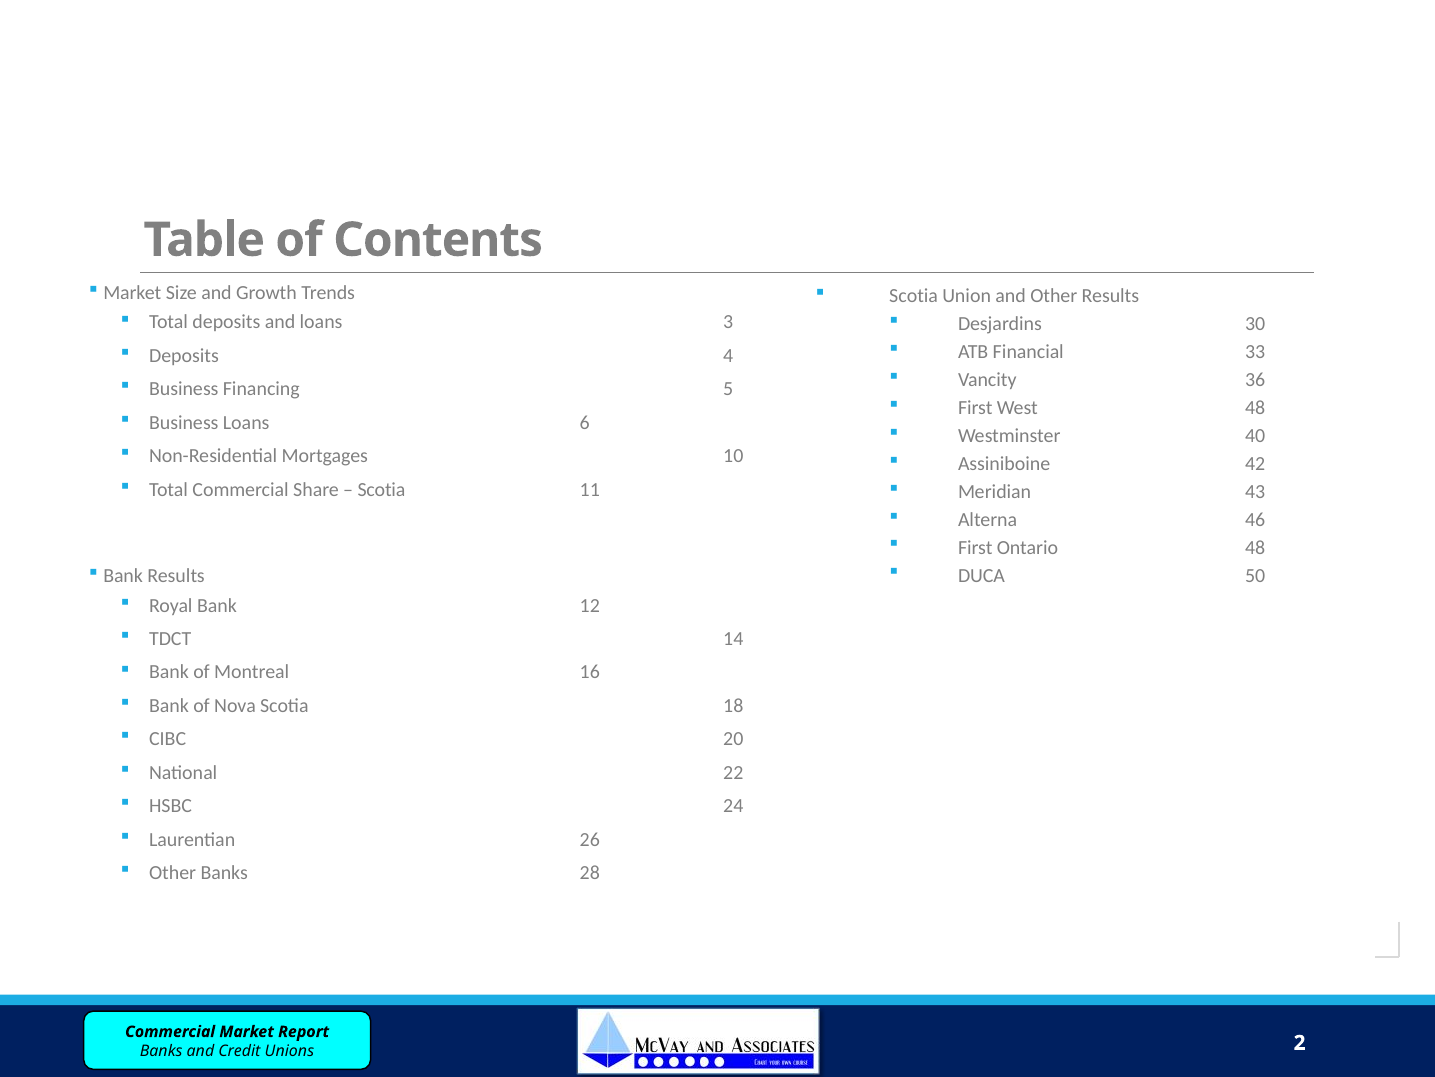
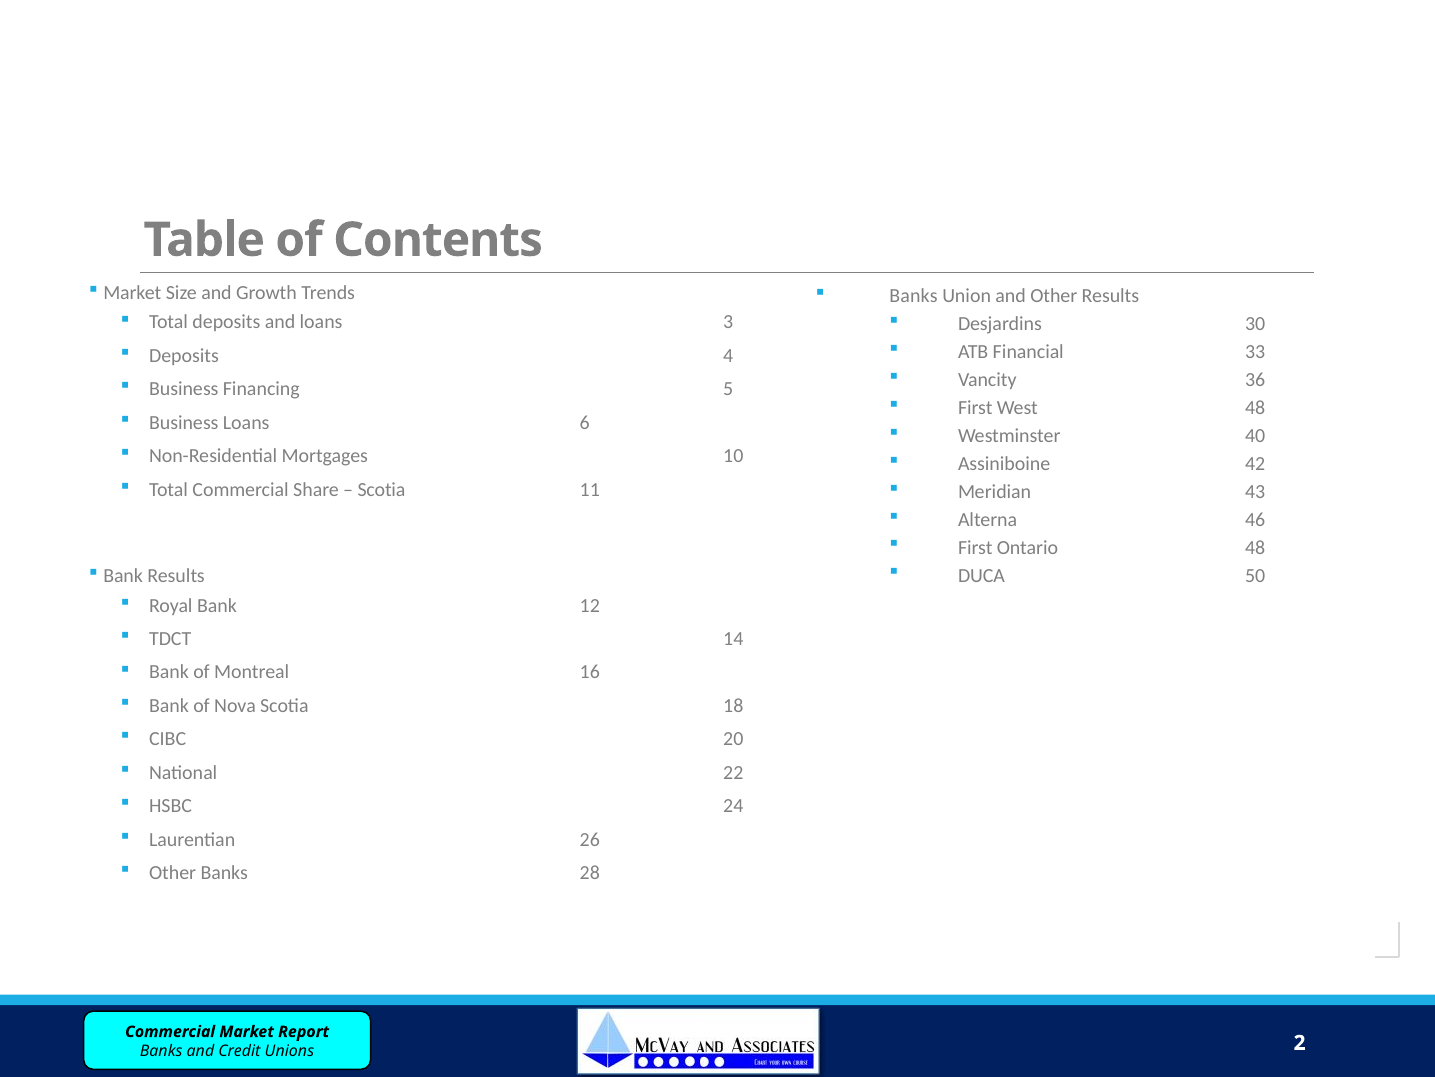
Scotia: Scotia -> Banks (914, 296)
